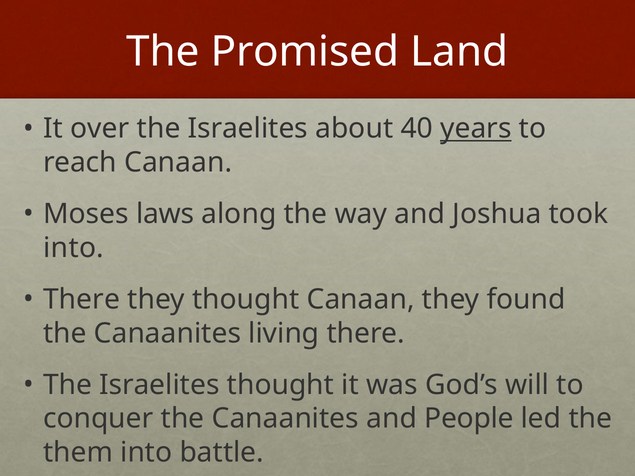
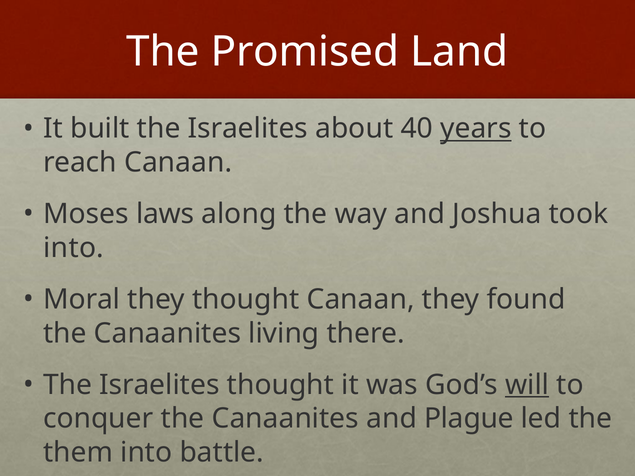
over: over -> built (100, 129)
There: There -> Moral (82, 300)
will underline: none -> present (527, 385)
People: People -> Plague (469, 419)
